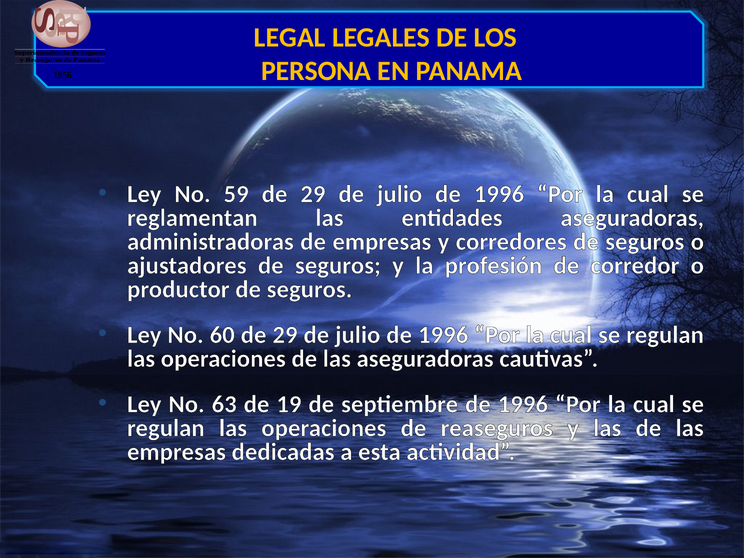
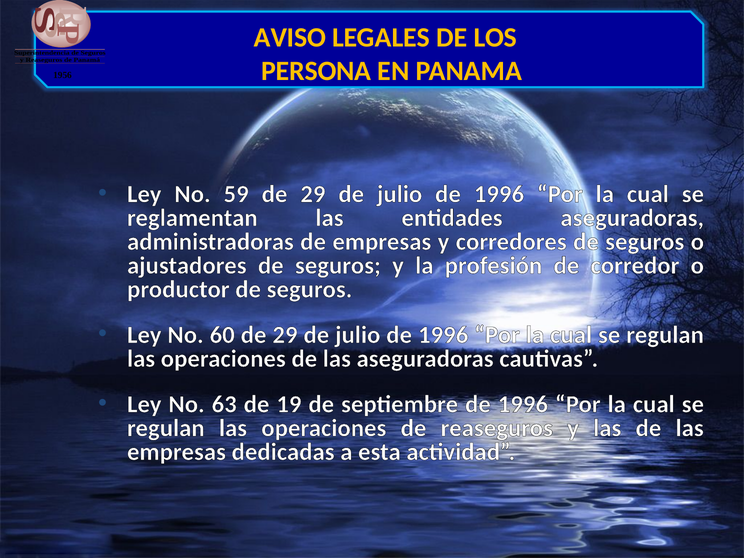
LEGAL: LEGAL -> AVISO (290, 38)
